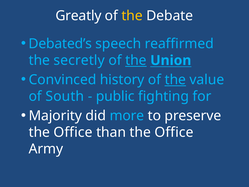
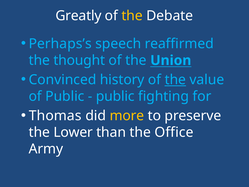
Debated’s: Debated’s -> Perhaps’s (60, 44)
secretly: secretly -> thought (79, 60)
the underline: present -> none (136, 60)
of South: South -> Public (65, 96)
Majority: Majority -> Thomas (55, 116)
more colour: light blue -> yellow (127, 116)
Office: Office -> Lower (73, 132)
